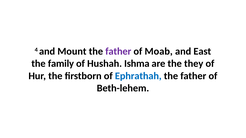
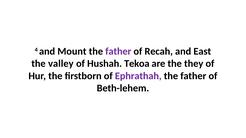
Moab: Moab -> Recah (159, 51)
family: family -> valley (61, 64)
Ishma: Ishma -> Tekoa (137, 64)
Ephrathah colour: blue -> purple (138, 76)
